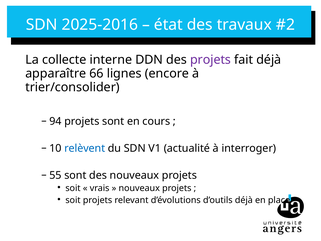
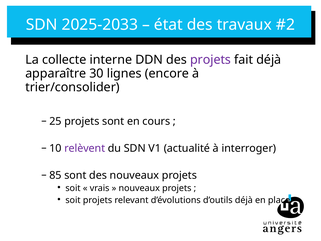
2025-2016: 2025-2016 -> 2025-2033 (100, 25)
66: 66 -> 30 (96, 74)
94: 94 -> 25 (55, 121)
relèvent colour: blue -> purple (85, 148)
55: 55 -> 85 (55, 175)
